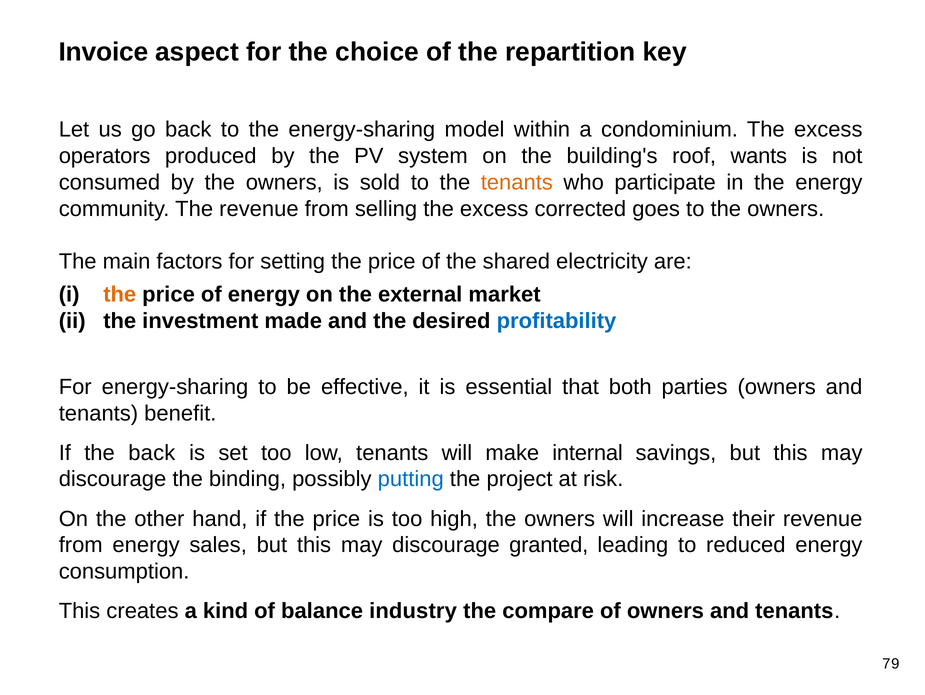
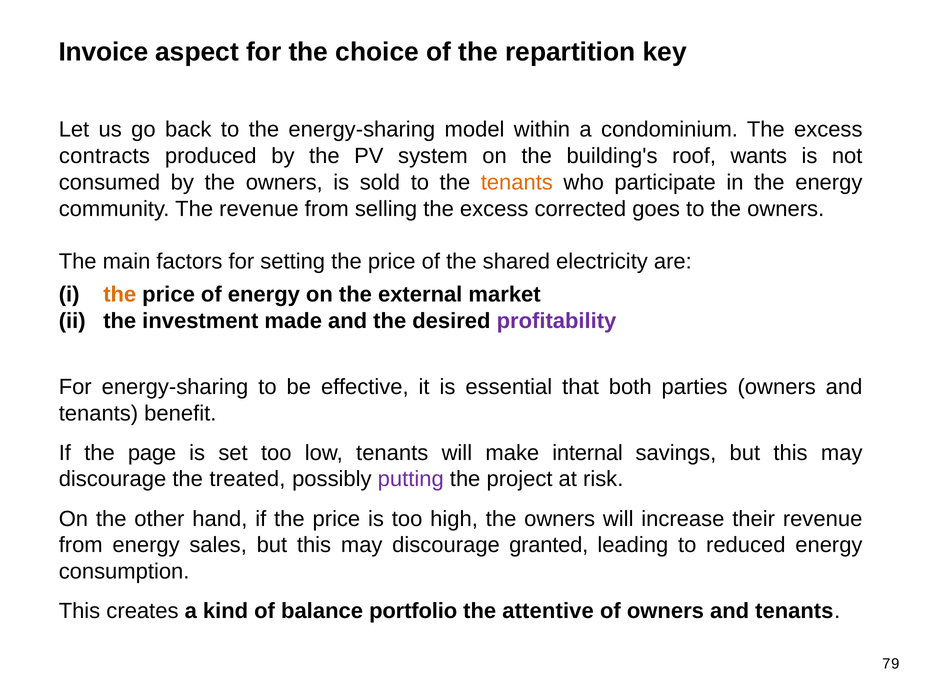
operators: operators -> contracts (104, 156)
profitability colour: blue -> purple (557, 321)
the back: back -> page (152, 453)
binding: binding -> treated (247, 479)
putting colour: blue -> purple (411, 479)
industry: industry -> portfolio (413, 611)
compare: compare -> attentive (548, 611)
